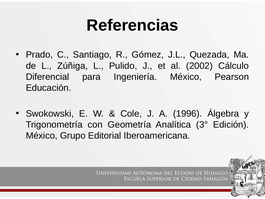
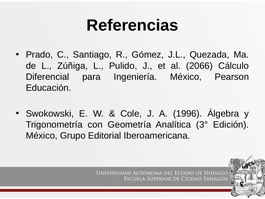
2002: 2002 -> 2066 (199, 66)
